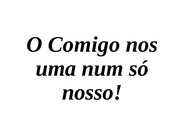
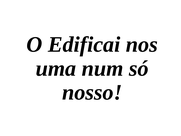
Comigo: Comigo -> Edificai (84, 44)
